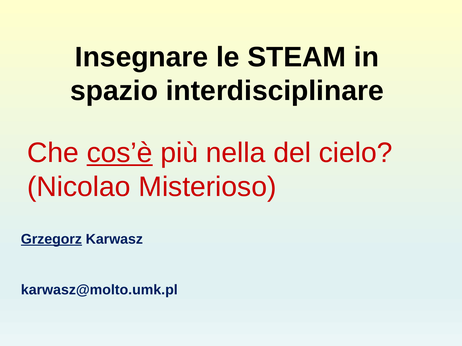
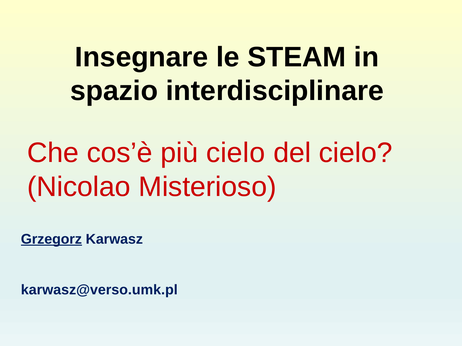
cos’è underline: present -> none (120, 153)
più nella: nella -> cielo (236, 153)
karwasz@molto.umk.pl: karwasz@molto.umk.pl -> karwasz@verso.umk.pl (99, 290)
